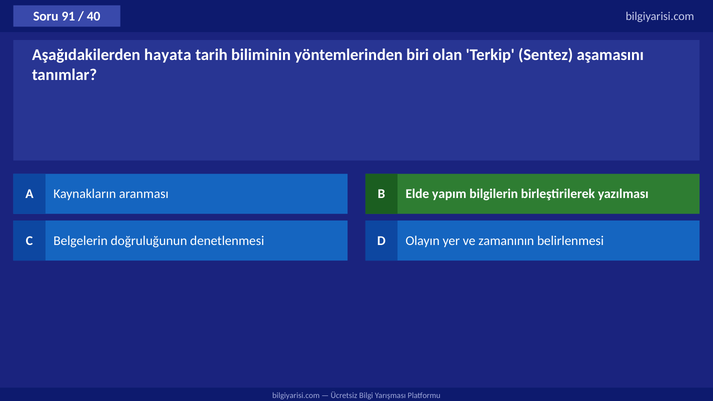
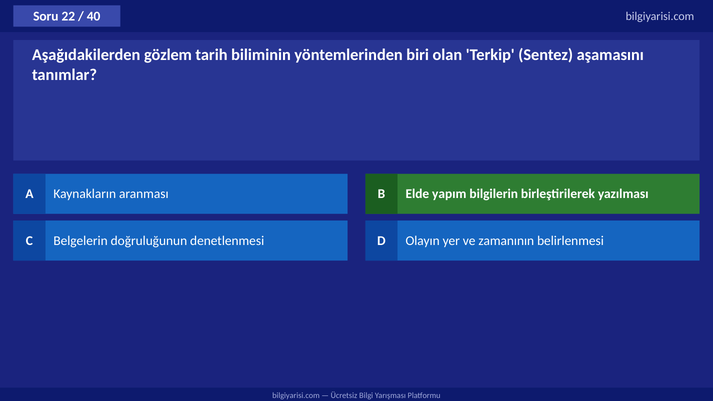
91: 91 -> 22 (68, 16)
hayata: hayata -> gözlem (168, 55)
